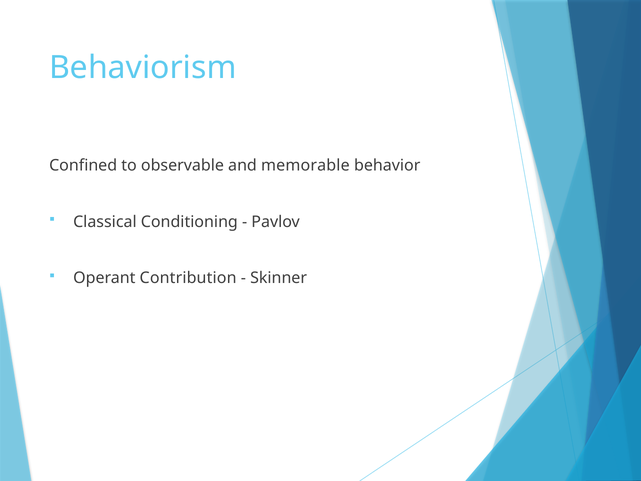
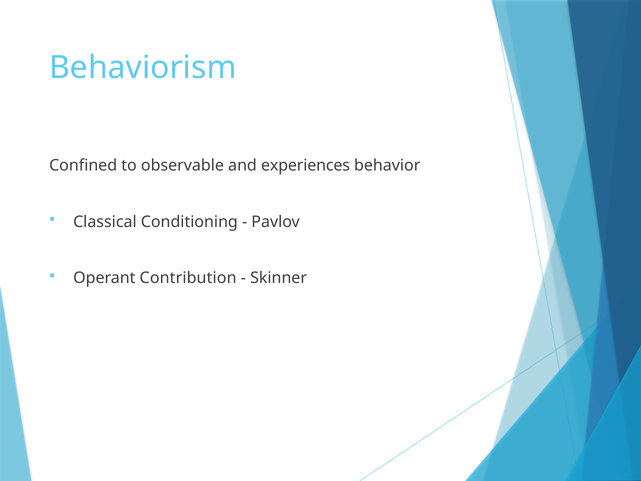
memorable: memorable -> experiences (306, 165)
